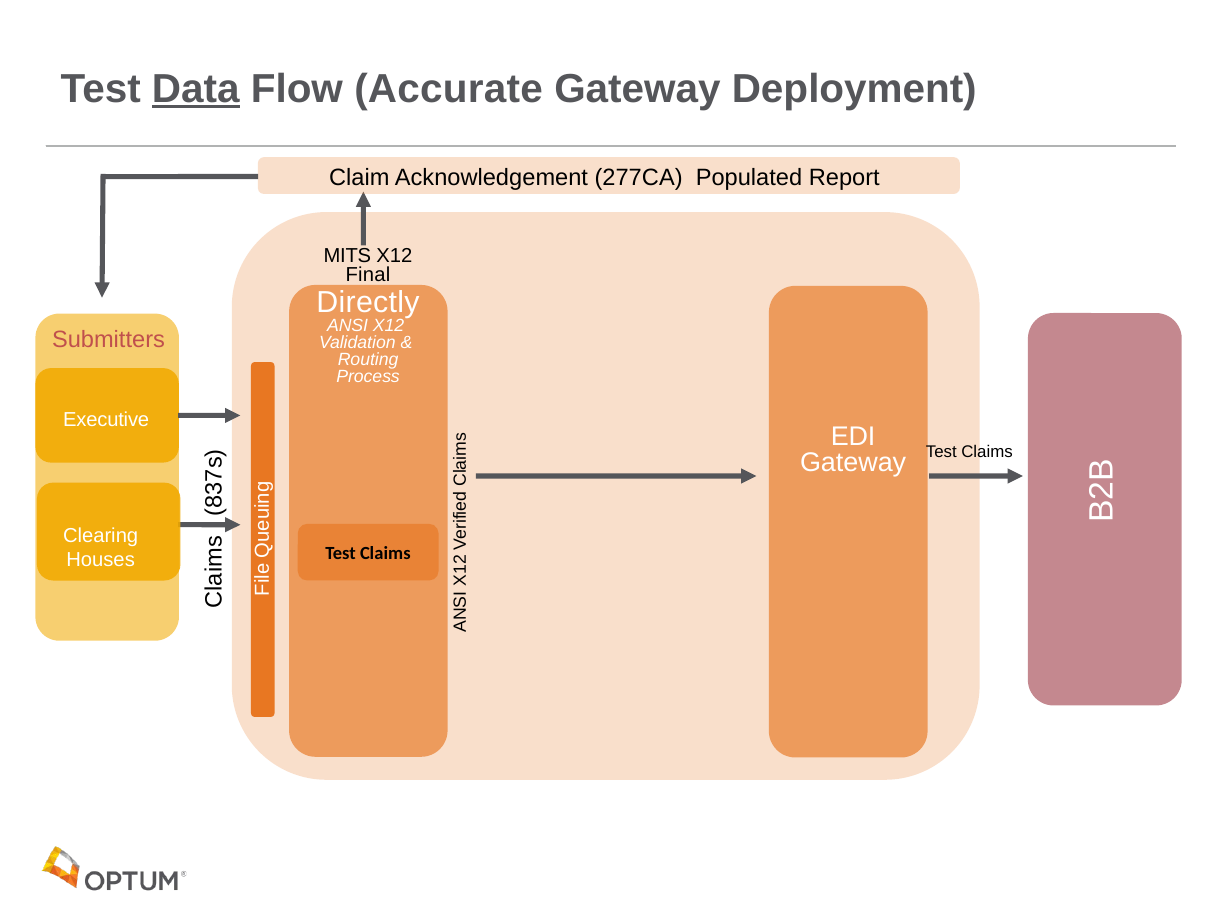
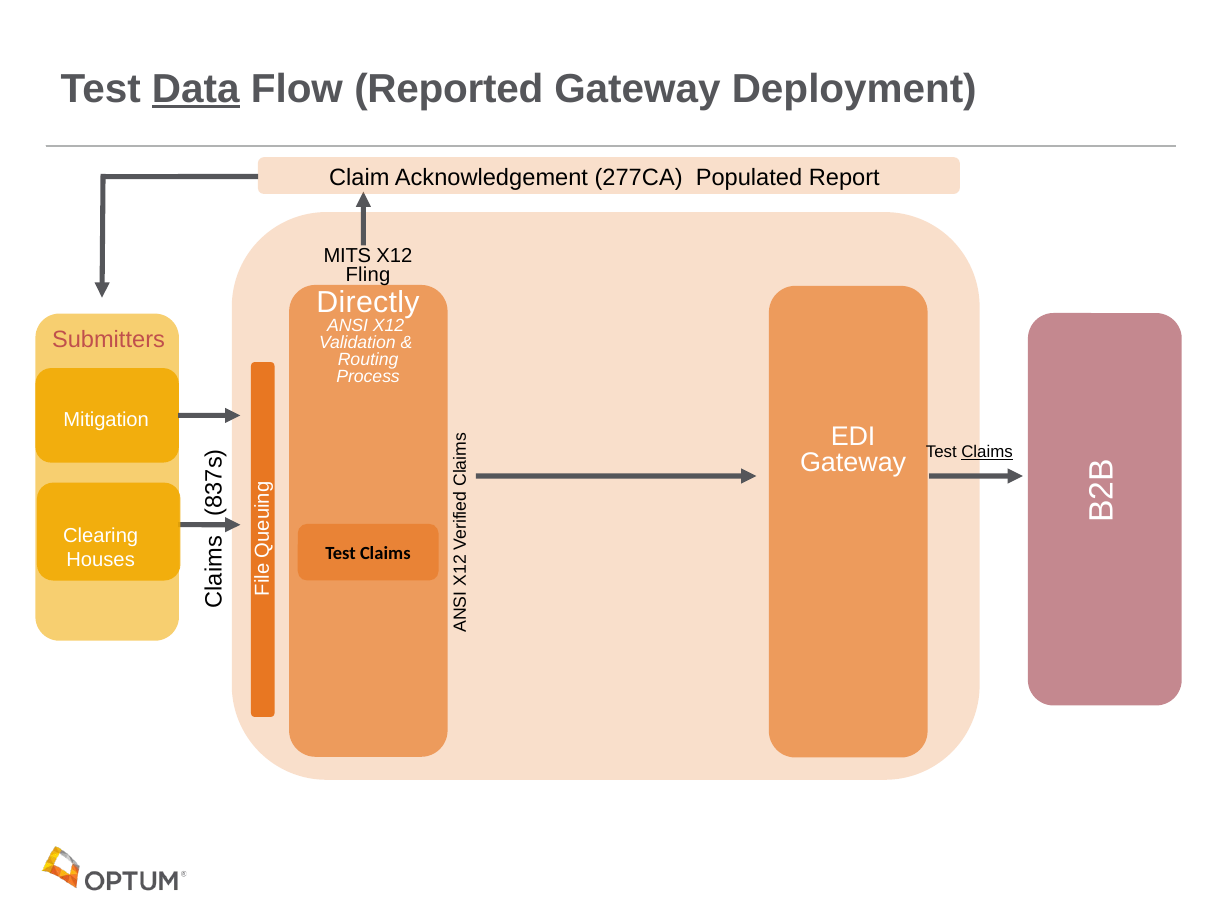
Accurate: Accurate -> Reported (449, 89)
Final: Final -> Fling (368, 275)
Executive: Executive -> Mitigation (106, 420)
Claims underline: none -> present (987, 453)
